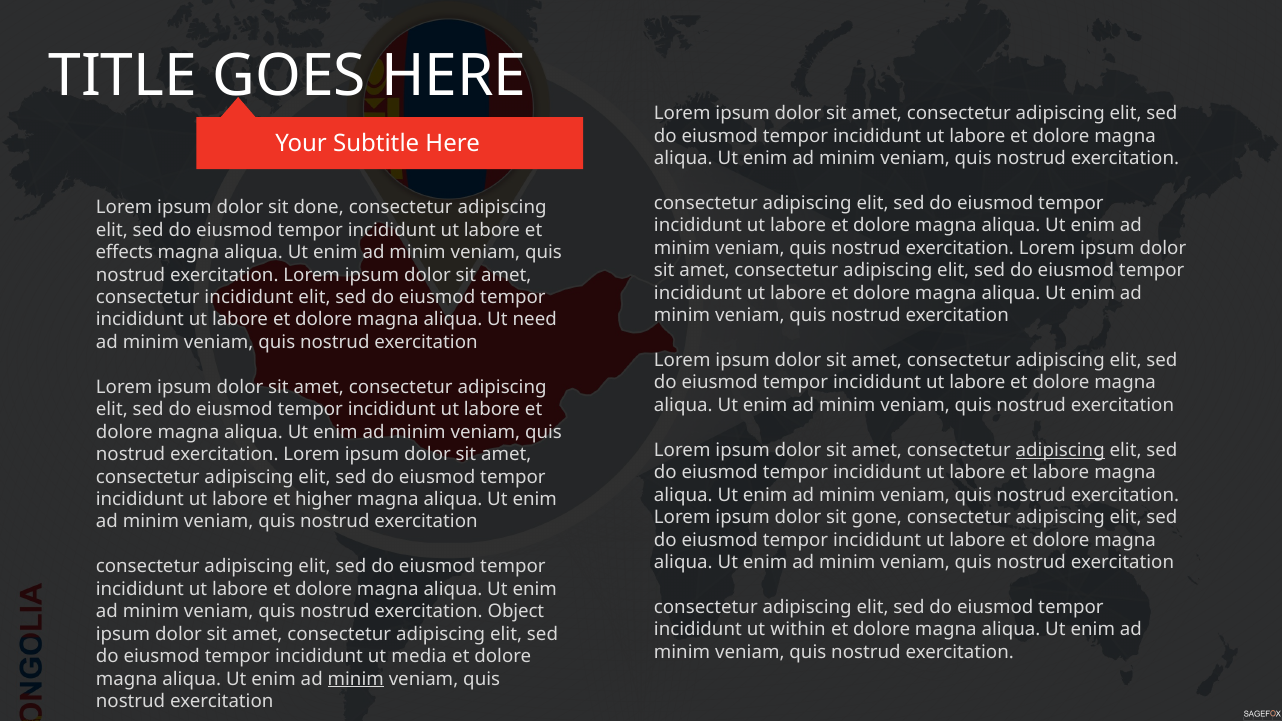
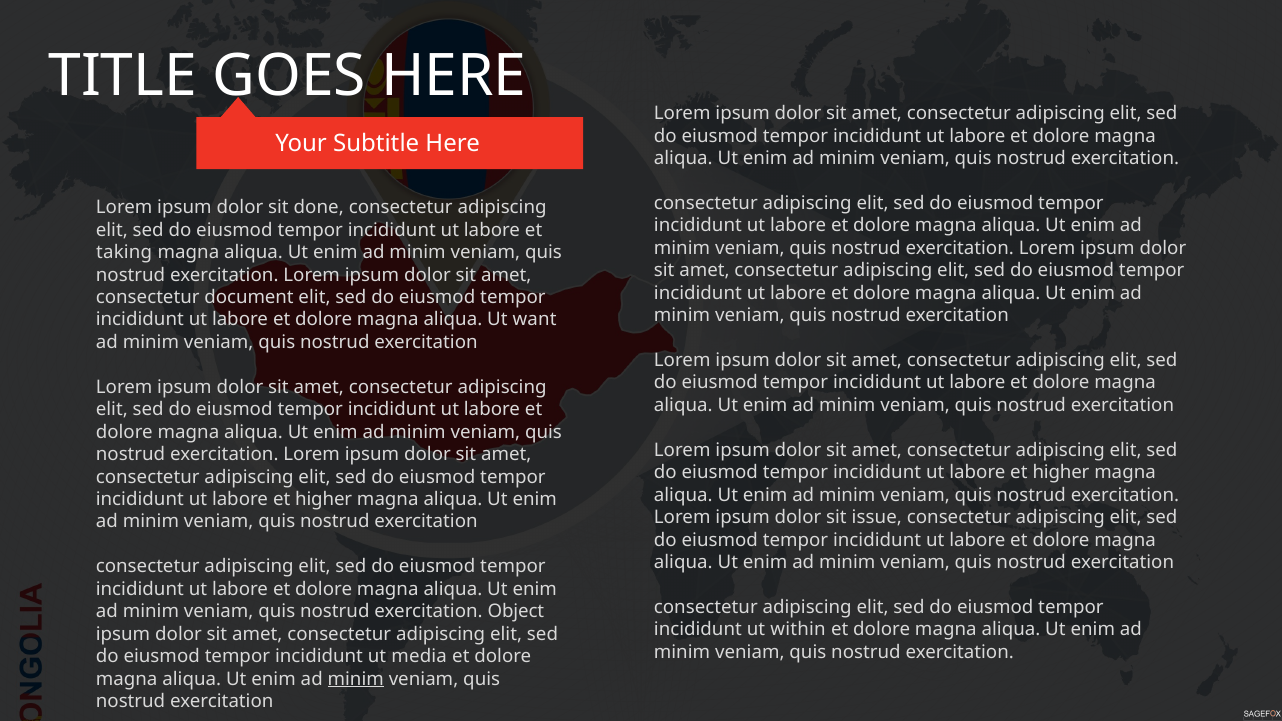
effects: effects -> taking (124, 252)
consectetur incididunt: incididunt -> document (249, 297)
need: need -> want (535, 320)
adipiscing underline: present -> none (1060, 450)
labore: labore -> higher (1061, 473)
gone: gone -> issue (877, 518)
